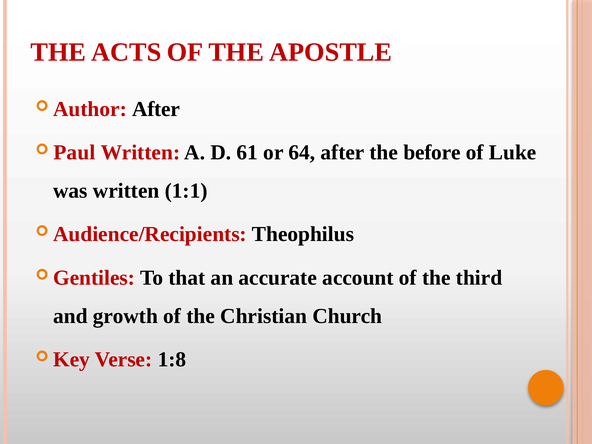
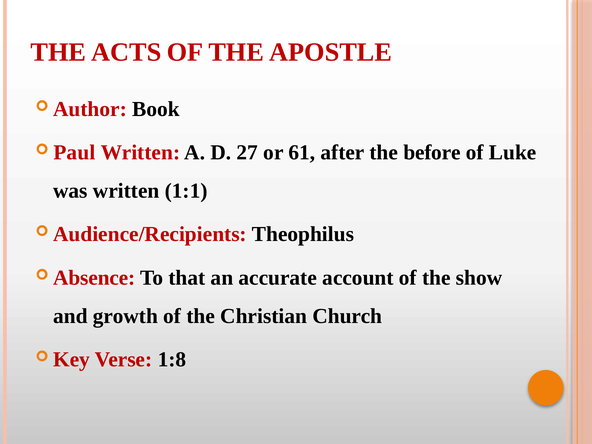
Author After: After -> Book (156, 109)
61: 61 -> 27 (247, 152)
64: 64 -> 61 (302, 152)
Gentiles: Gentiles -> Absence (94, 278)
third: third -> show (479, 278)
